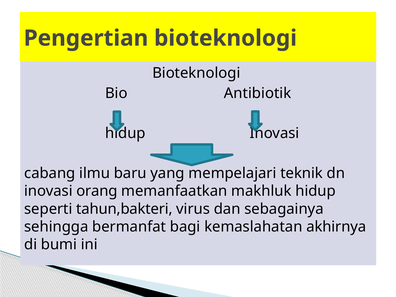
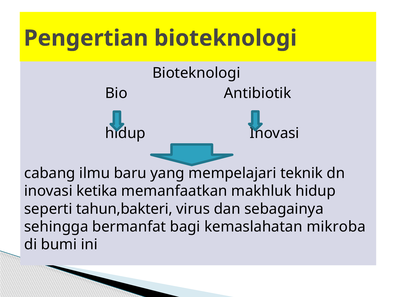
orang: orang -> ketika (97, 191)
akhirnya: akhirnya -> mikroba (336, 227)
